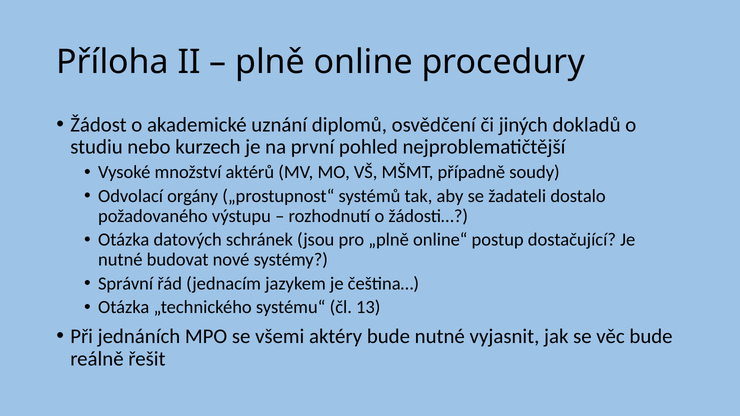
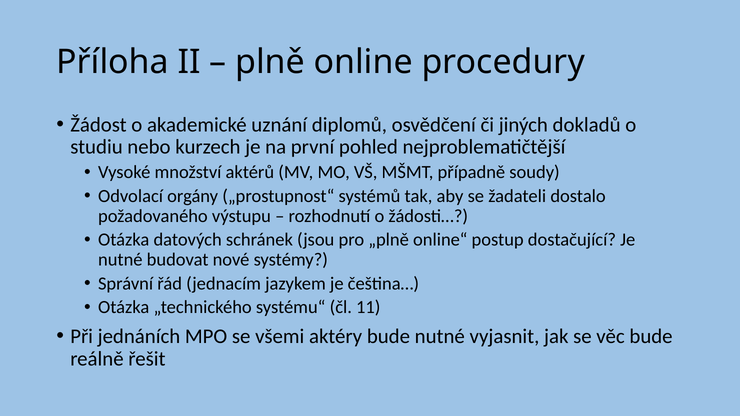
13: 13 -> 11 (368, 308)
